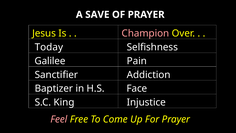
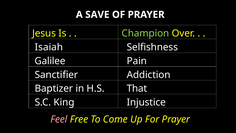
Champion colour: pink -> light green (145, 33)
Today: Today -> Isaiah (49, 47)
Face: Face -> That (137, 88)
